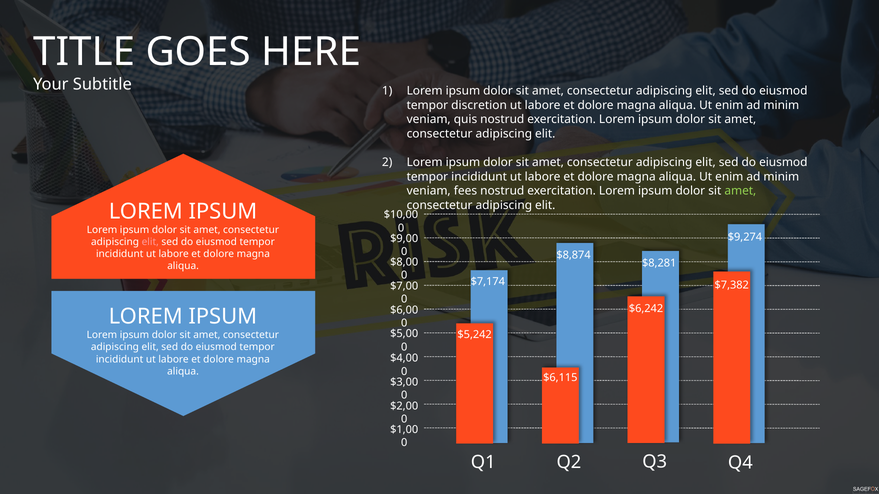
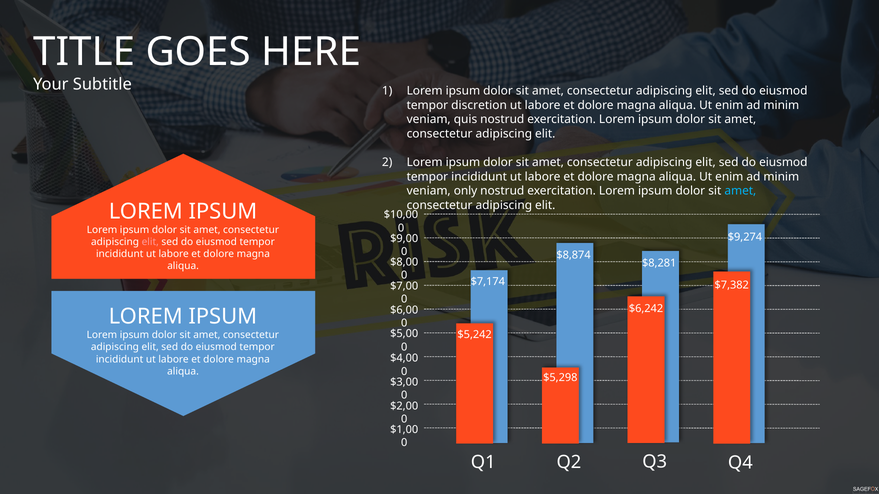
fees: fees -> only (466, 191)
amet colour: light green -> light blue (740, 191)
$6,115: $6,115 -> $5,298 (560, 378)
